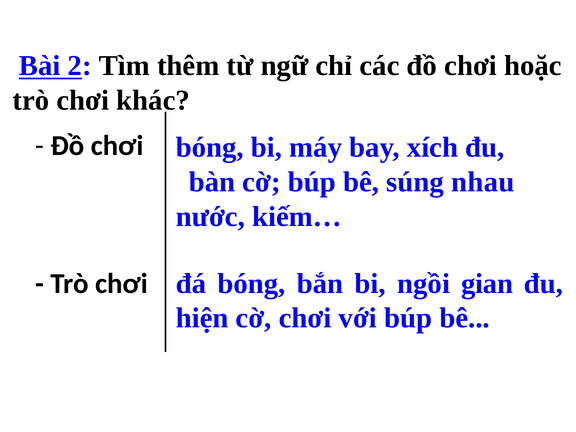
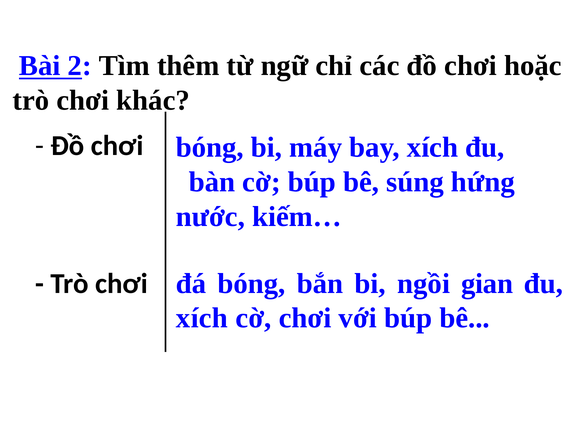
nhau: nhau -> hứng (483, 182)
hiện: hiện -> xích (202, 318)
